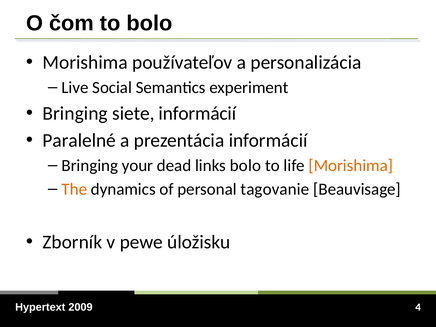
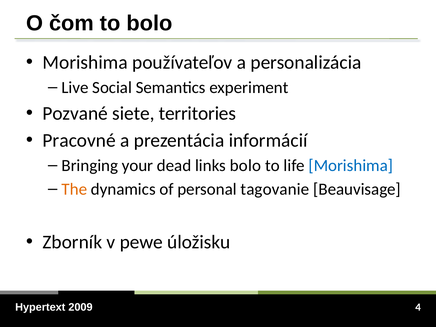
Bringing: Bringing -> Pozvané (75, 113)
siete informácií: informácií -> territories (197, 113)
Paralelné: Paralelné -> Pracovné (79, 140)
Morishima colour: orange -> blue (351, 165)
